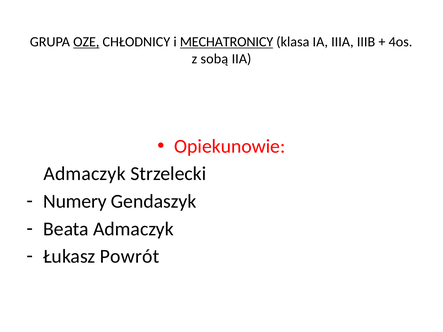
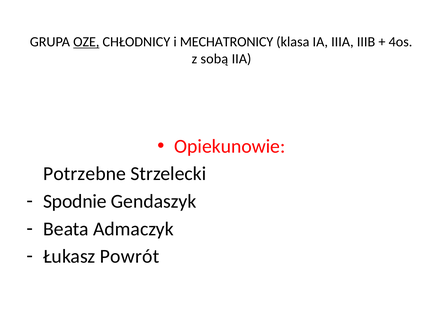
MECHATRONICY underline: present -> none (227, 42)
Admaczyk: Admaczyk -> Potrzebne (85, 174)
Numery: Numery -> Spodnie (75, 201)
